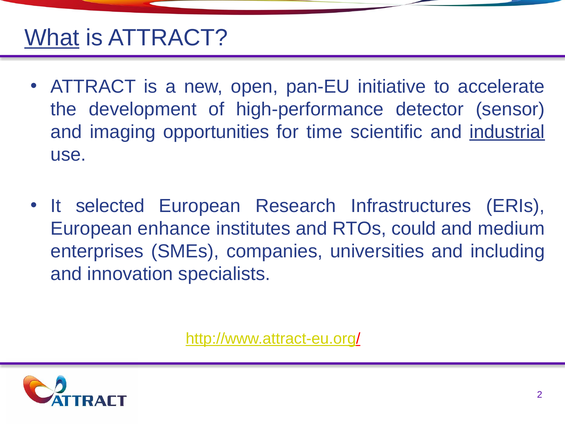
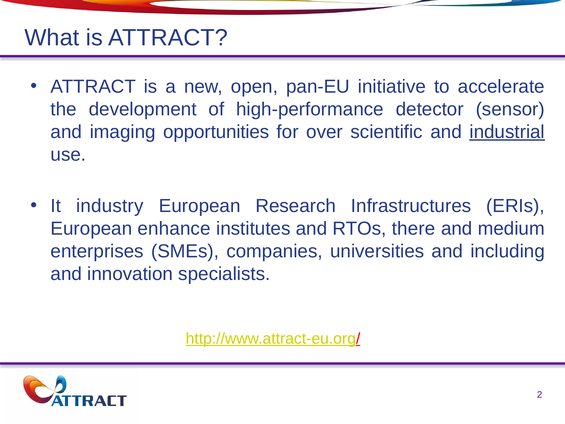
What underline: present -> none (52, 38)
time: time -> over (325, 132)
selected: selected -> industry (110, 206)
could: could -> there (414, 228)
